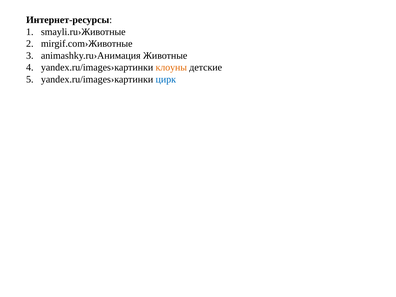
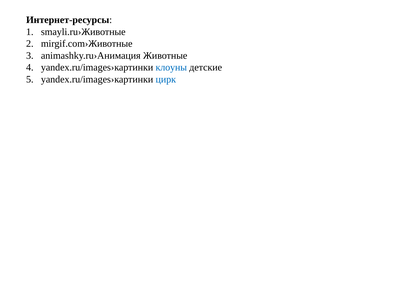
клоуны colour: orange -> blue (171, 67)
